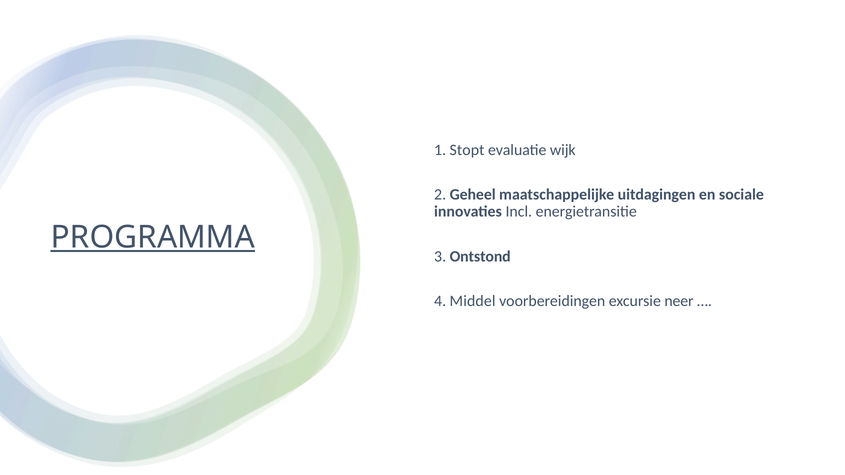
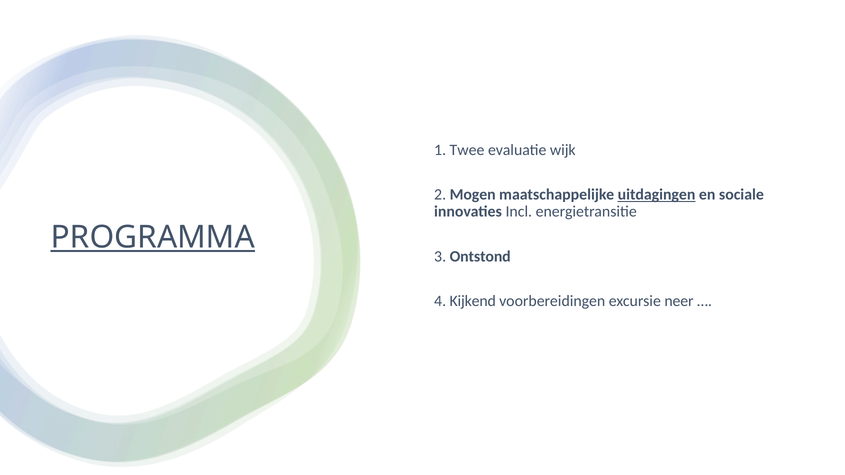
Stopt: Stopt -> Twee (467, 150)
Geheel: Geheel -> Mogen (473, 195)
uitdagingen underline: none -> present (657, 195)
Middel: Middel -> Kijkend (473, 301)
